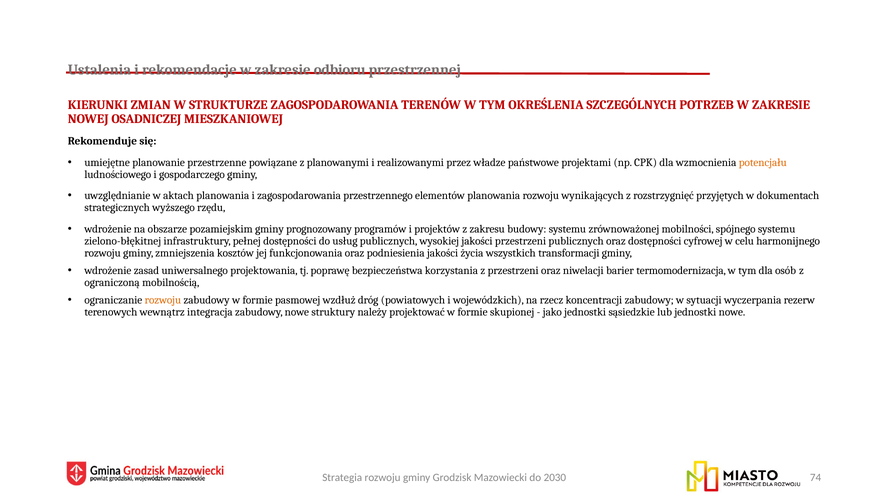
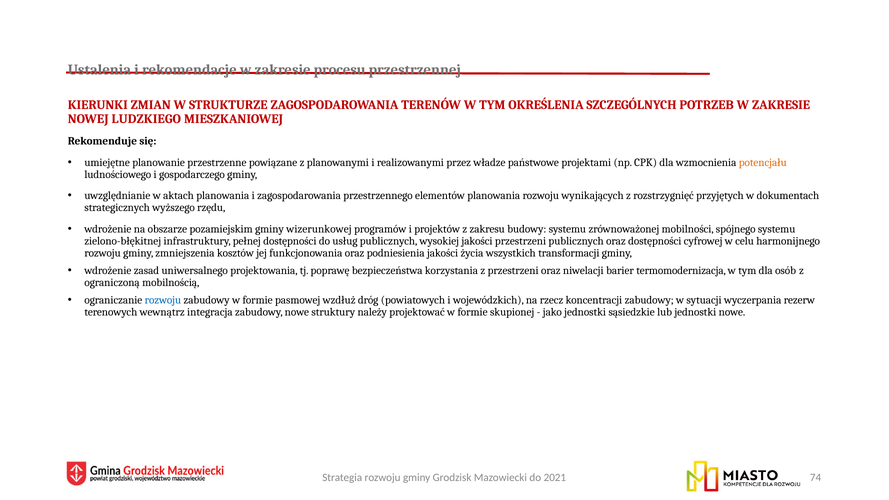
odbioru: odbioru -> procesu (340, 70)
OSADNICZEJ: OSADNICZEJ -> LUDZKIEGO (146, 119)
prognozowany: prognozowany -> wizerunkowej (319, 229)
rozwoju colour: orange -> blue (163, 300)
2030: 2030 -> 2021 (555, 477)
